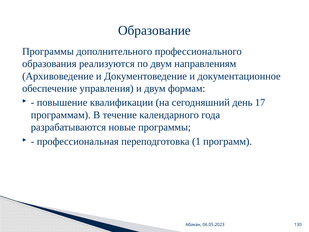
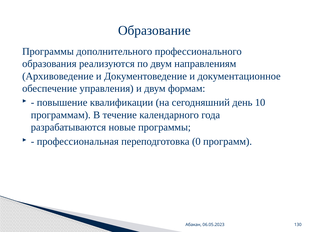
17: 17 -> 10 (260, 102)
1: 1 -> 0 (196, 141)
